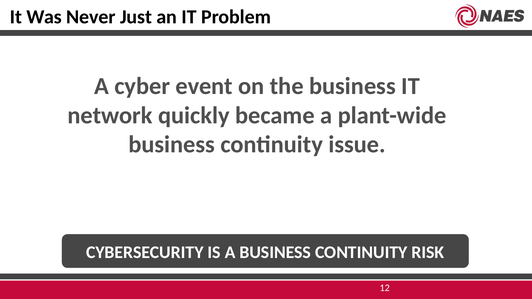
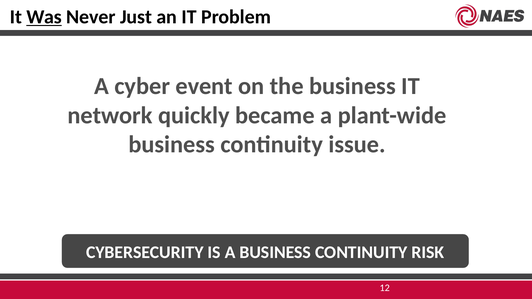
Was underline: none -> present (44, 17)
